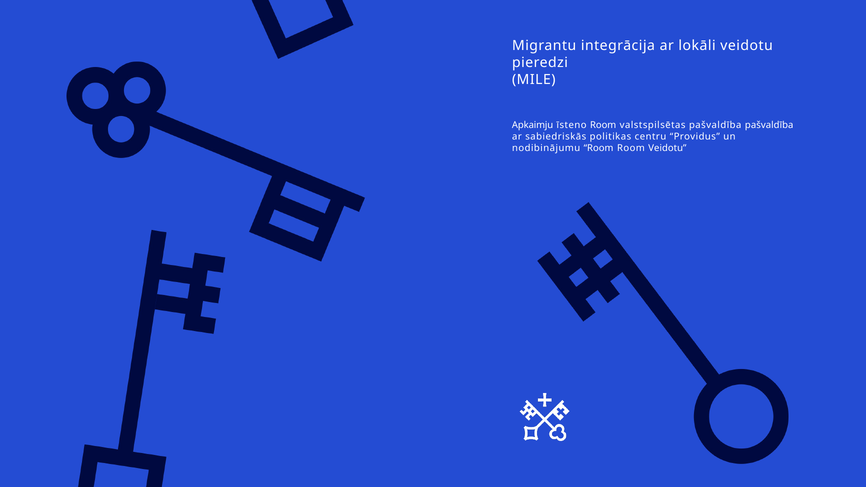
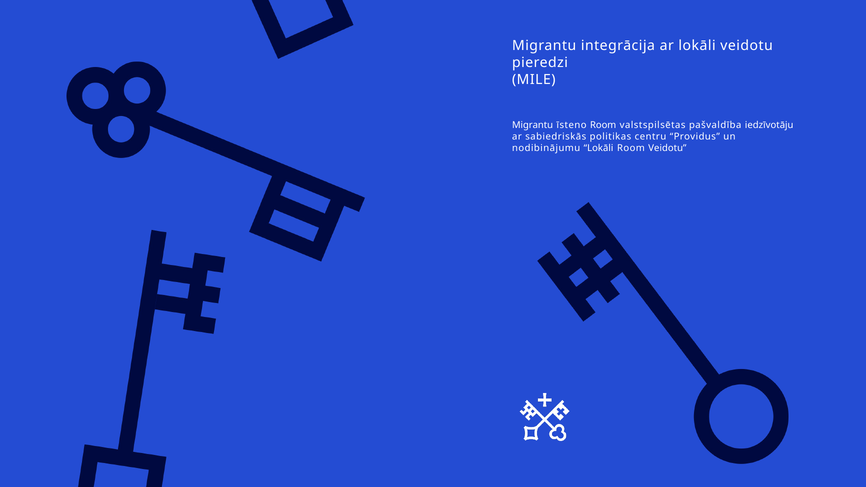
Apkaimju: Apkaimju -> Migrantu (533, 125)
pašvaldība pašvaldība: pašvaldība -> iedzīvotāju (769, 125)
nodibinājumu Room: Room -> Lokāli (599, 148)
